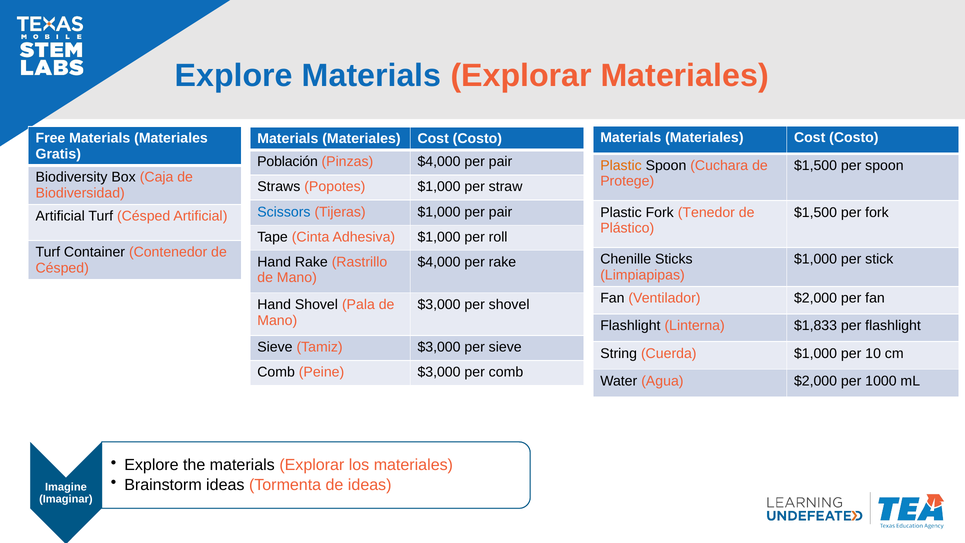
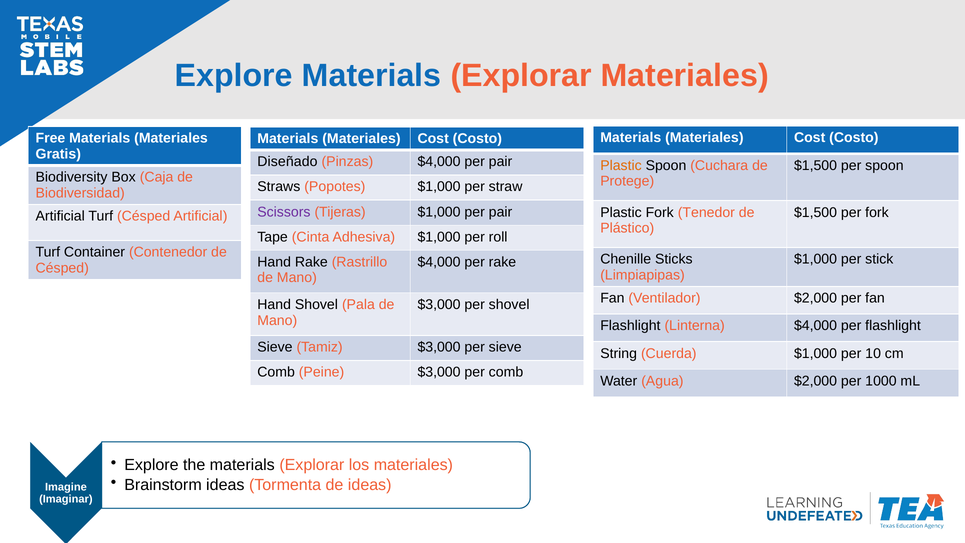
Población: Población -> Diseñado (287, 162)
Scissors colour: blue -> purple (284, 212)
Linterna $1,833: $1,833 -> $4,000 (816, 326)
